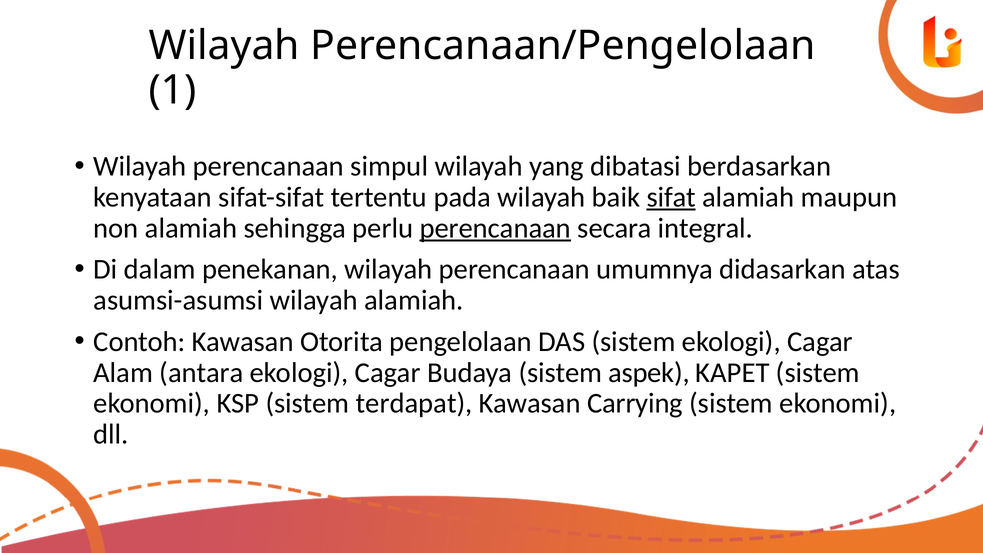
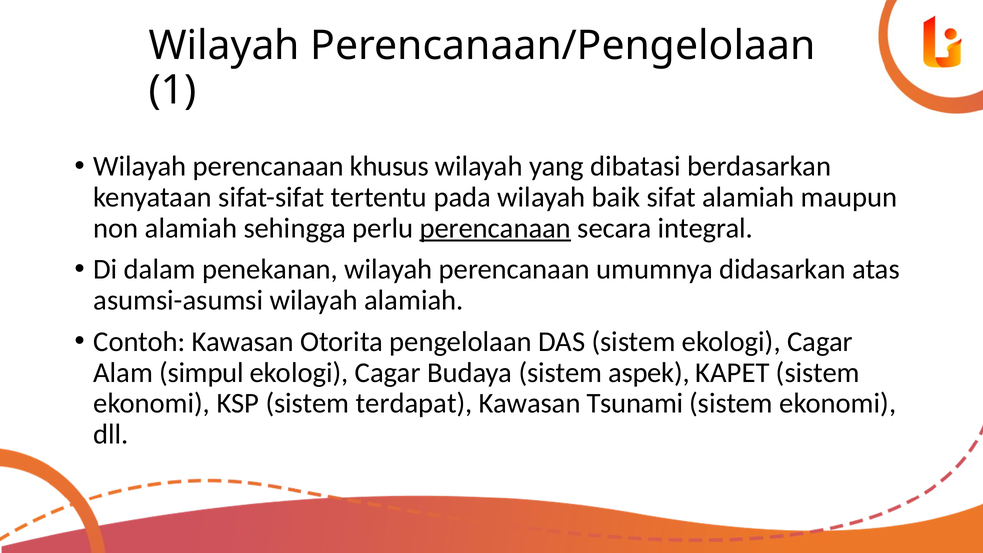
simpul: simpul -> khusus (389, 166)
sifat underline: present -> none (671, 197)
antara: antara -> simpul (201, 373)
Carrying: Carrying -> Tsunami (635, 403)
